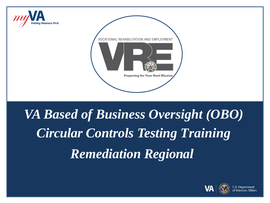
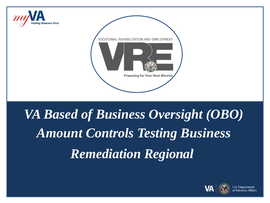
Circular: Circular -> Amount (60, 133)
Testing Training: Training -> Business (206, 133)
